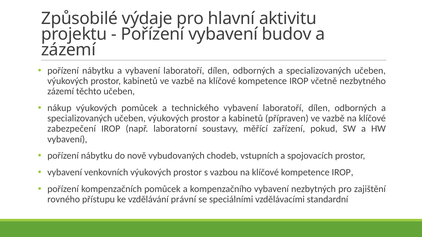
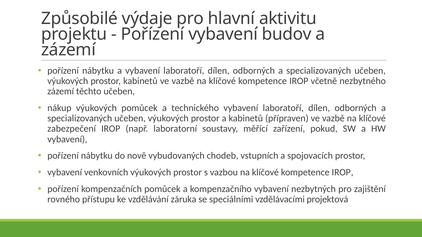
právní: právní -> záruka (184, 200)
standardní: standardní -> projektová (327, 200)
